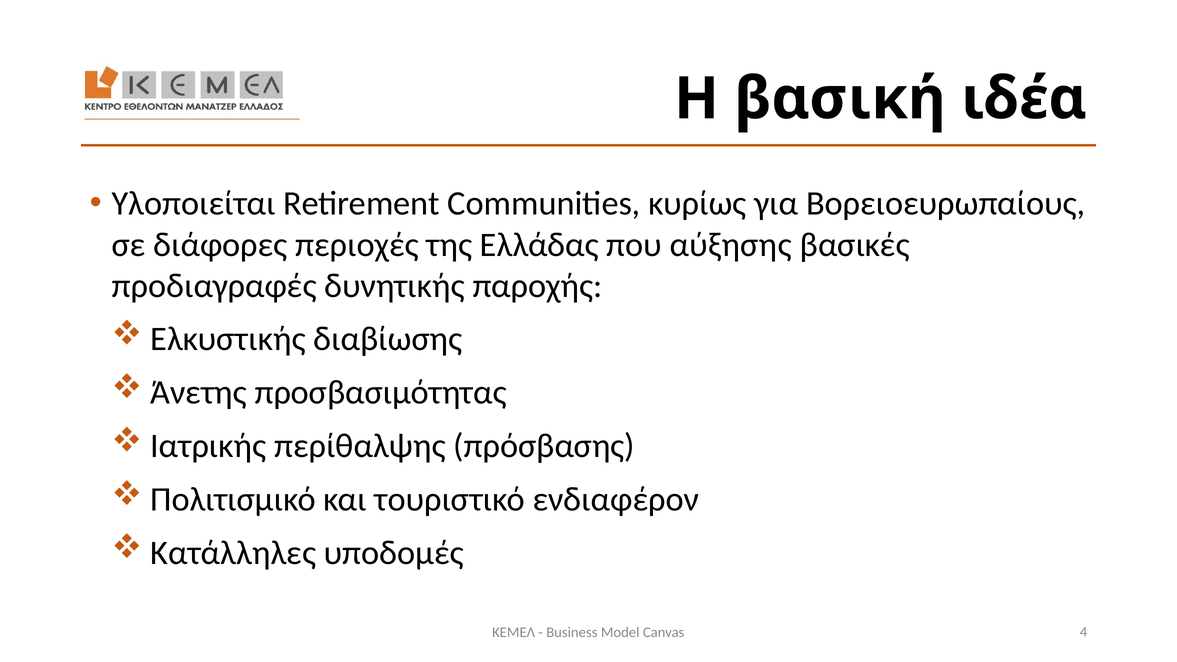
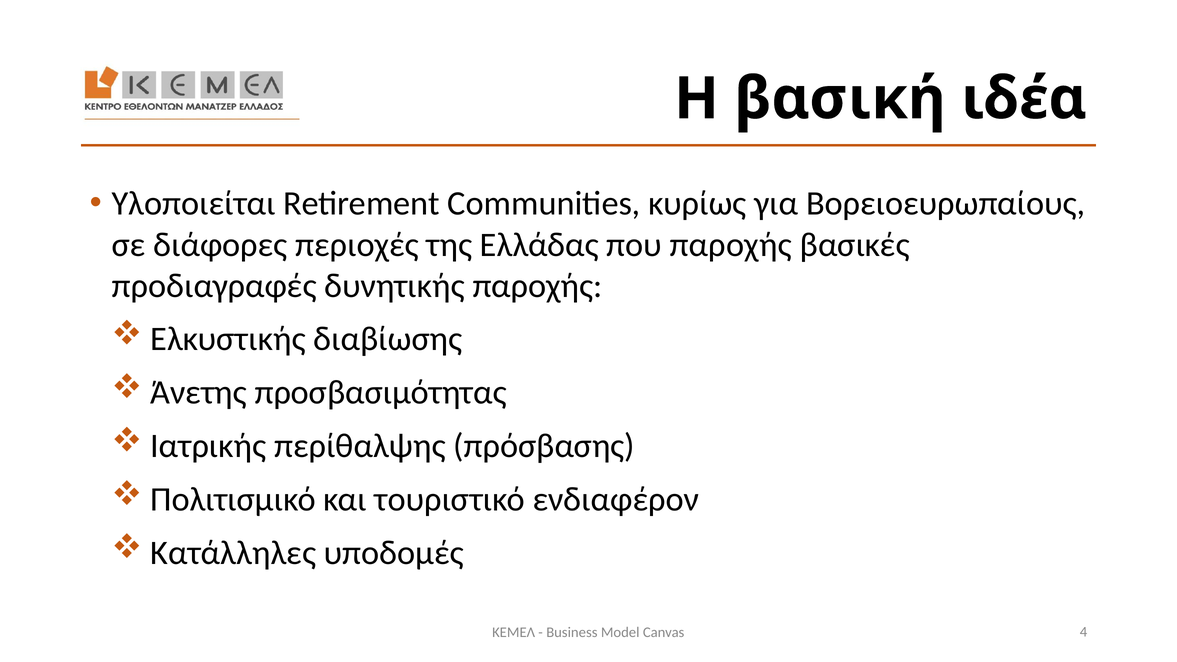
που αύξησης: αύξησης -> παροχής (731, 245)
